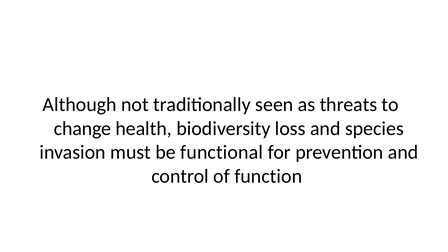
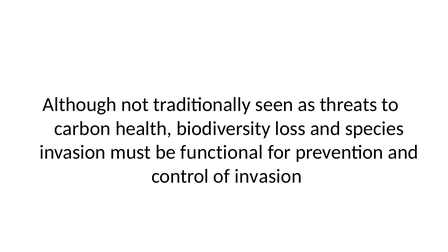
change: change -> carbon (82, 128)
of function: function -> invasion (268, 176)
